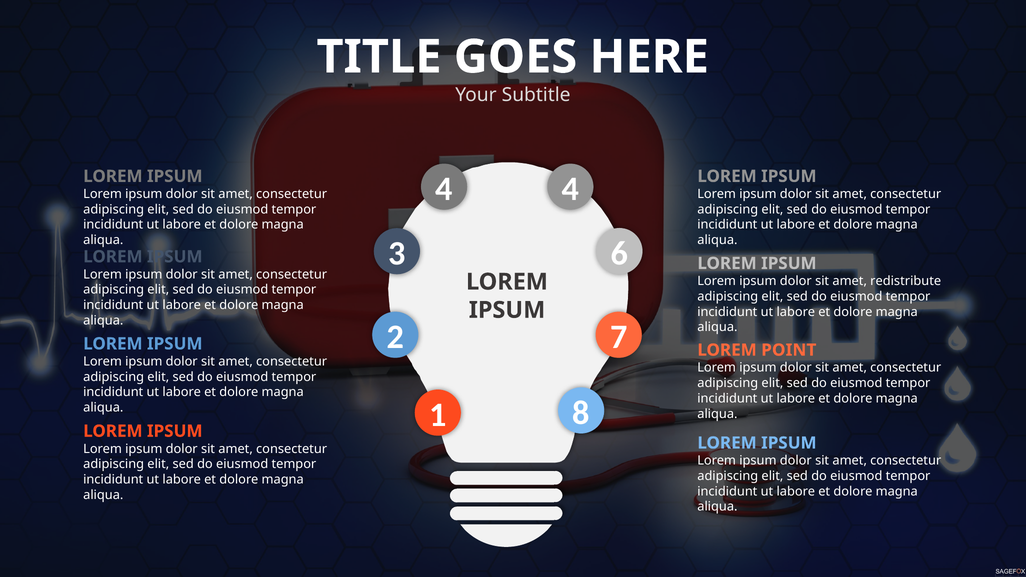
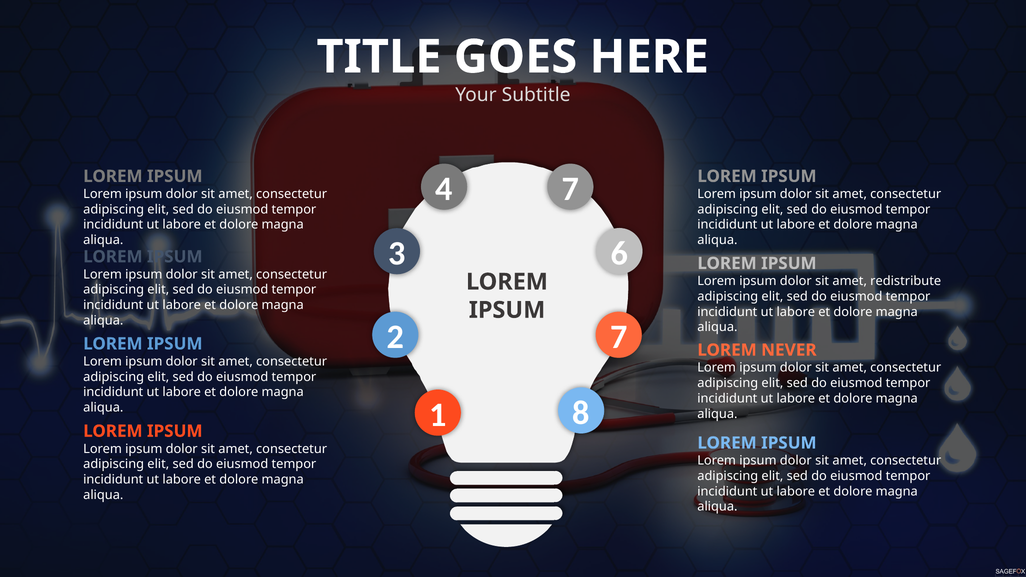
4 4: 4 -> 7 (570, 189)
POINT: POINT -> NEVER (789, 350)
